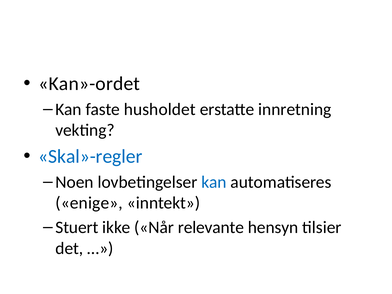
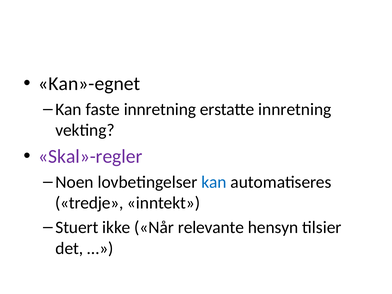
Kan»-ordet: Kan»-ordet -> Kan»-egnet (89, 84)
faste husholdet: husholdet -> innretning (160, 109)
Skal»-regler colour: blue -> purple (90, 156)
enige: enige -> tredje (89, 203)
